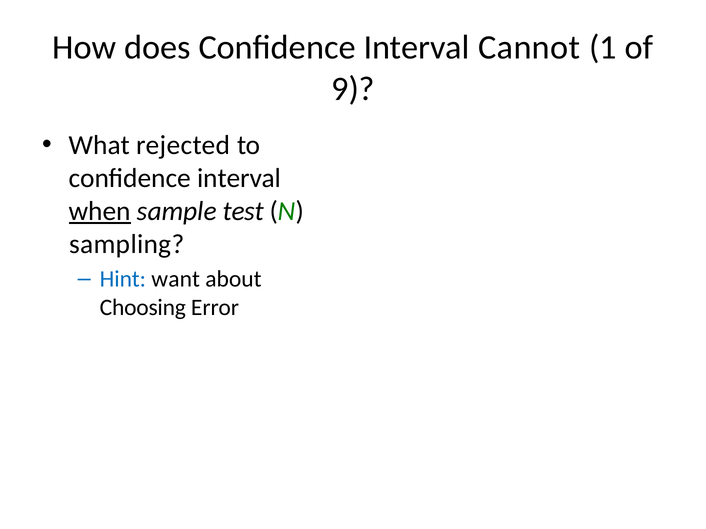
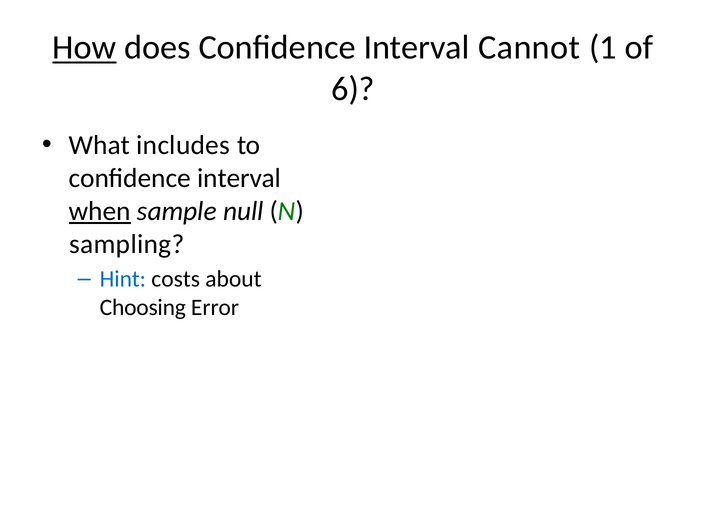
How underline: none -> present (84, 48)
9: 9 -> 6 (353, 89)
rejected: rejected -> includes (183, 145)
test: test -> null (243, 211)
want: want -> costs (176, 279)
